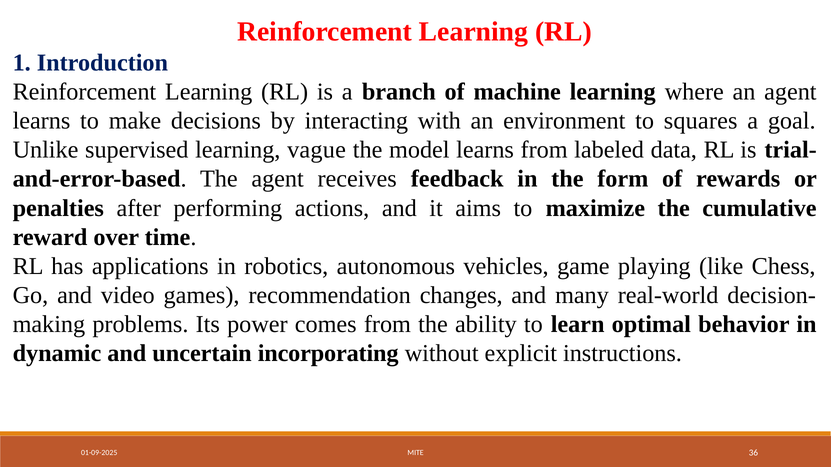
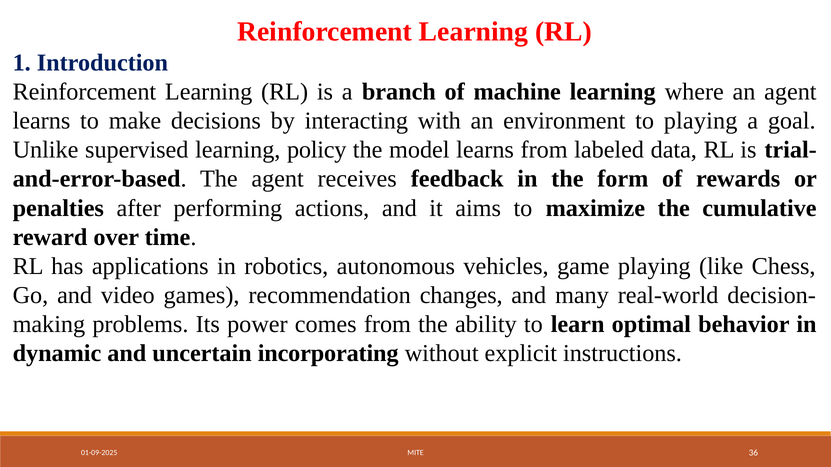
to squares: squares -> playing (701, 121)
vague: vague -> policy (317, 150)
